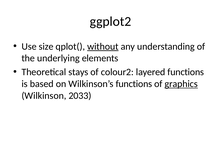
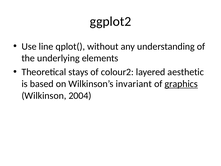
size: size -> line (46, 46)
without underline: present -> none (103, 46)
layered functions: functions -> aesthetic (186, 72)
Wilkinson’s functions: functions -> invariant (134, 84)
2033: 2033 -> 2004 (80, 95)
